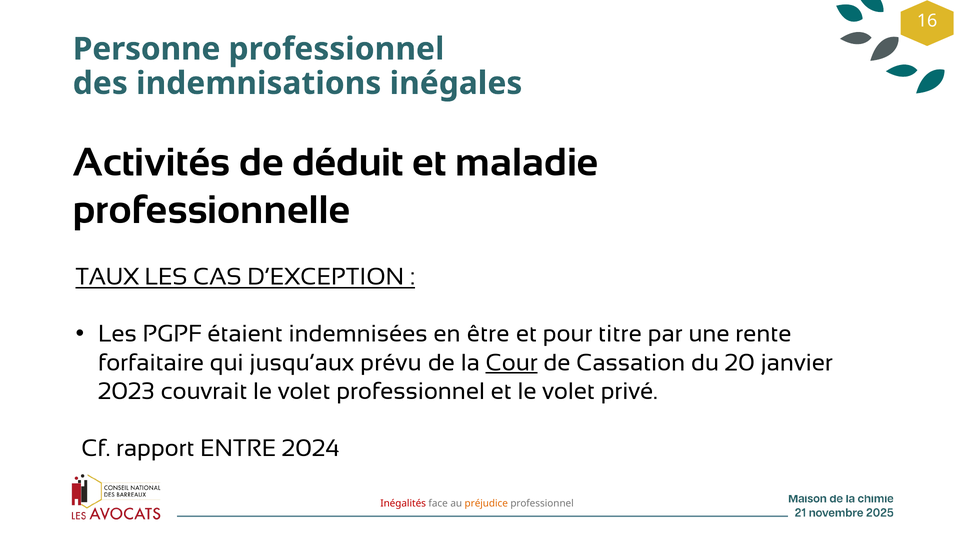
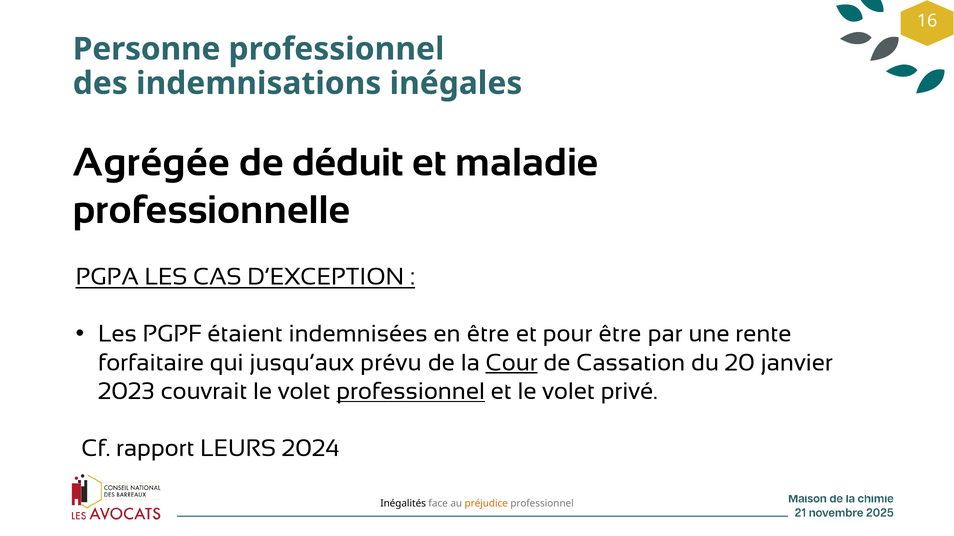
Activités: Activités -> Agrégée (151, 163)
TAUX: TAUX -> PGPA (107, 277)
pour titre: titre -> être (620, 334)
professionnel underline: none -> present (411, 392)
ENTRE: ENTRE -> LEURS (238, 449)
Inégalités colour: red -> black (403, 504)
